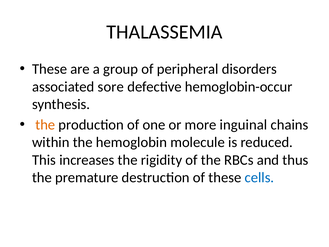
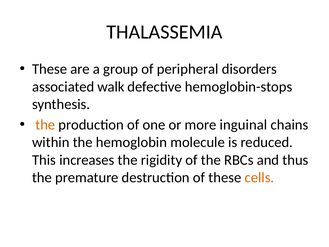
sore: sore -> walk (111, 87)
hemoglobin-occur: hemoglobin-occur -> hemoglobin-stops (239, 87)
cells colour: blue -> orange (259, 177)
